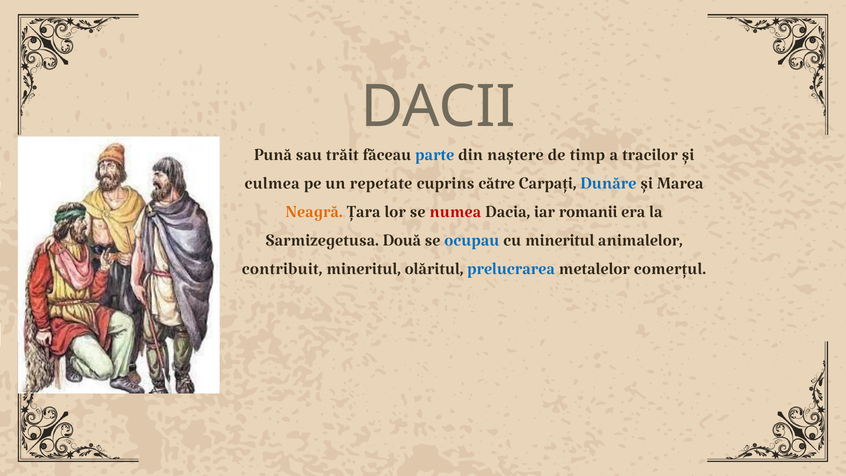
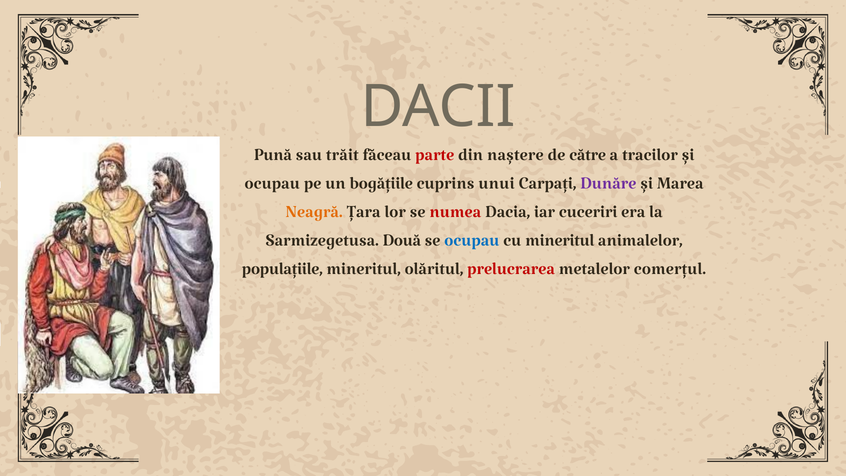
parte colour: blue -> red (435, 153)
timp: timp -> către (588, 153)
culmea: culmea -> ocupau (272, 181)
repetate: repetate -> bogățiile (381, 181)
către: către -> unui (497, 181)
Dunăre colour: blue -> purple (608, 181)
romanii: romanii -> cuceriri (588, 209)
contribuit: contribuit -> populațiile (282, 266)
prelucrarea colour: blue -> red (511, 266)
